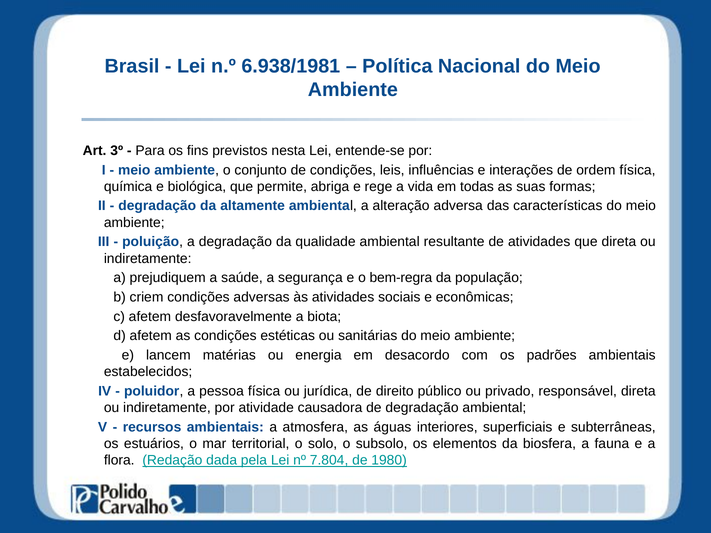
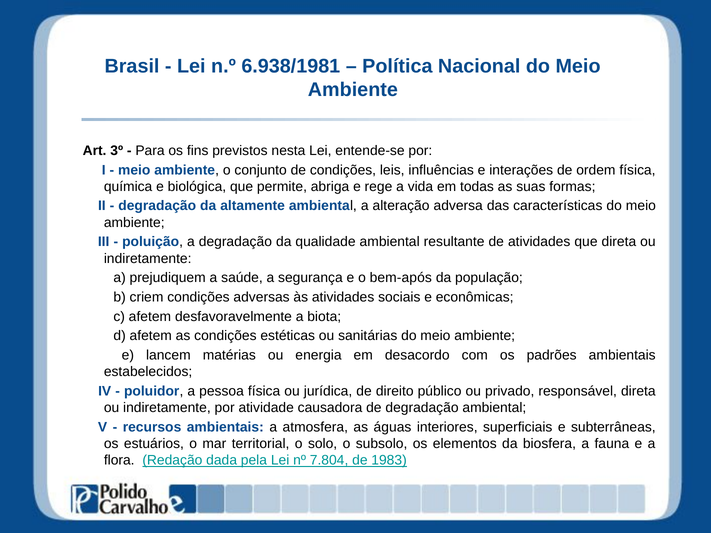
bem-regra: bem-regra -> bem-após (401, 278)
1980: 1980 -> 1983 (389, 461)
